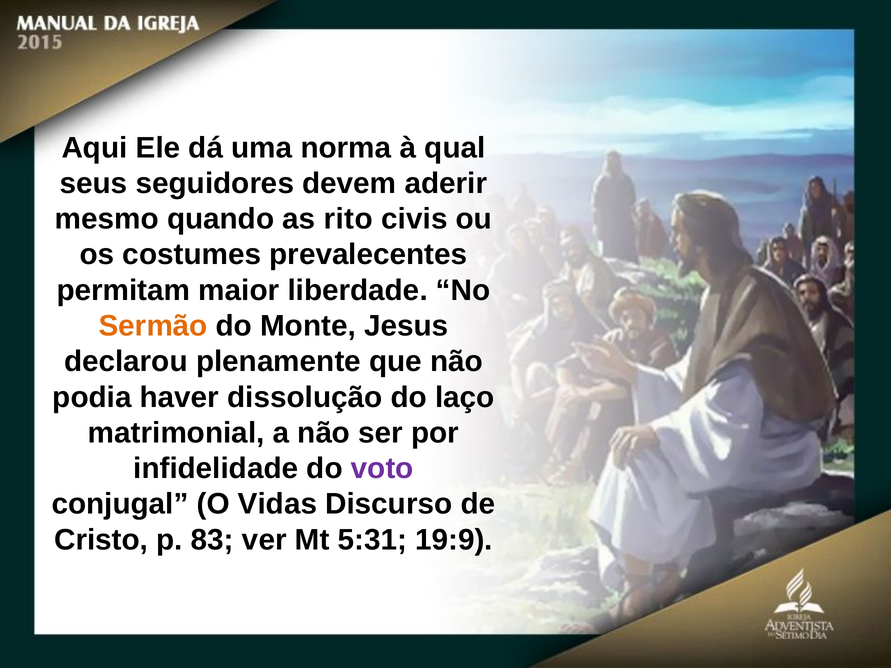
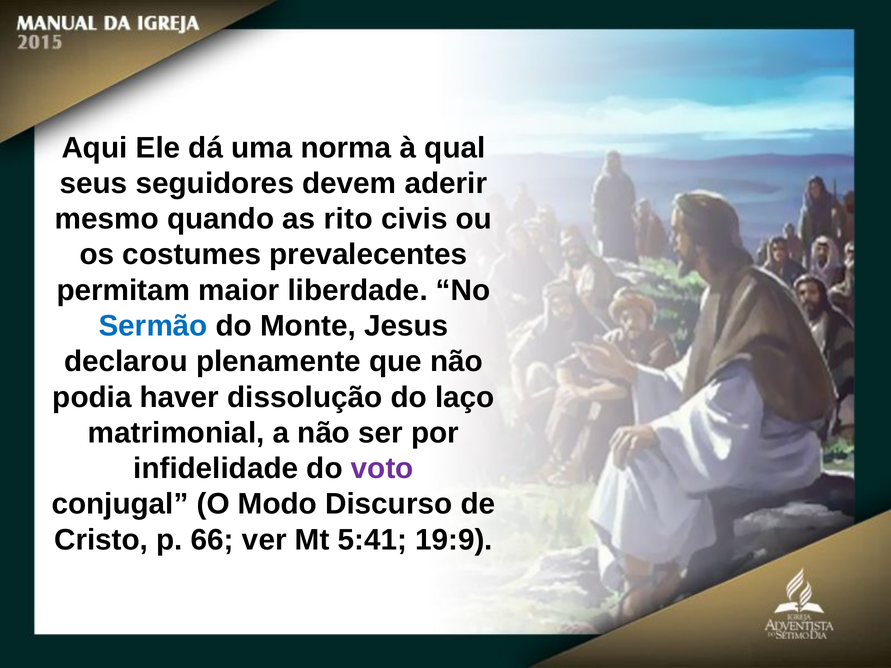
Sermão colour: orange -> blue (153, 326)
Vidas: Vidas -> Modo (278, 504)
83: 83 -> 66 (212, 540)
5:31: 5:31 -> 5:41 (372, 540)
